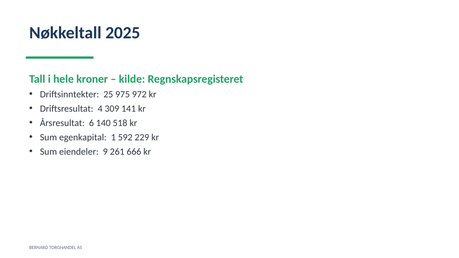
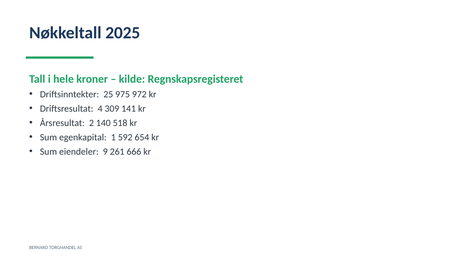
6: 6 -> 2 (91, 123)
229: 229 -> 654 (142, 137)
